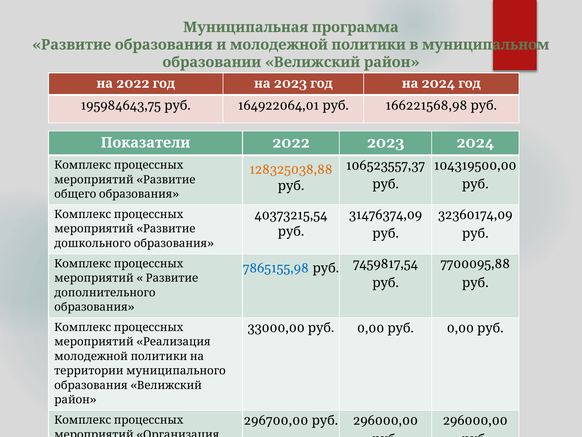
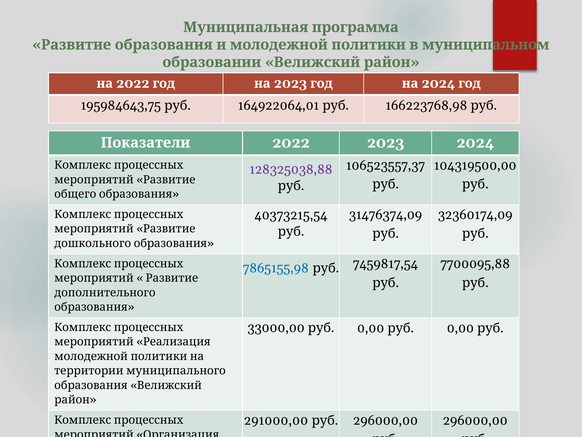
166221568,98: 166221568,98 -> 166223768,98 (426, 105)
128325038,88 colour: orange -> purple (291, 169)
296700,00: 296700,00 -> 291000,00 (276, 420)
